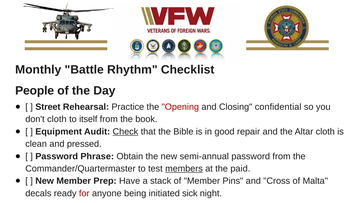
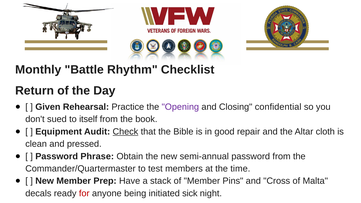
People: People -> Return (35, 91)
Street: Street -> Given (48, 107)
Opening colour: red -> purple (180, 107)
don't cloth: cloth -> sued (57, 119)
members underline: present -> none (184, 169)
paid: paid -> time (240, 169)
